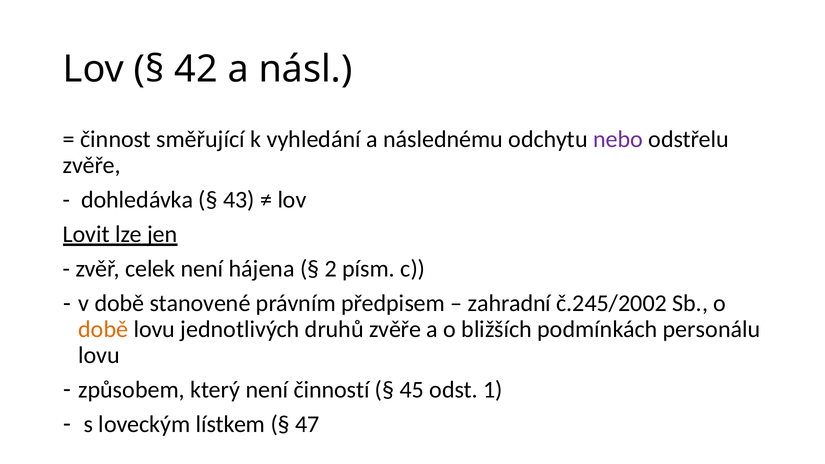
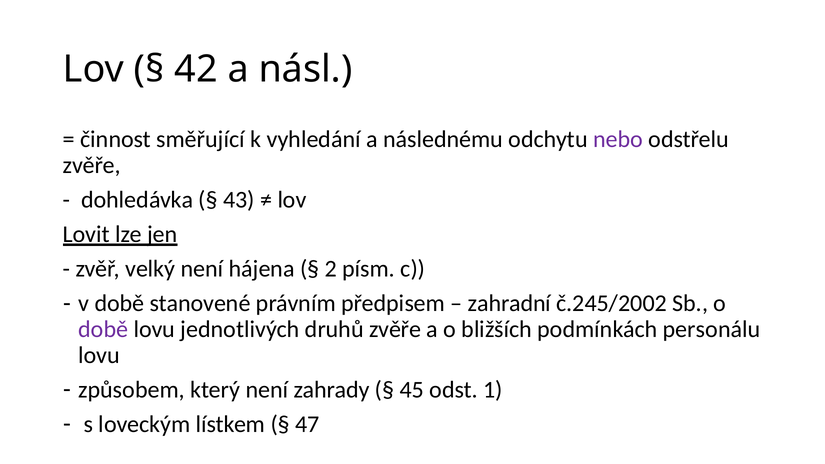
celek: celek -> velký (150, 269)
době colour: orange -> purple (103, 329)
činností: činností -> zahrady (332, 390)
